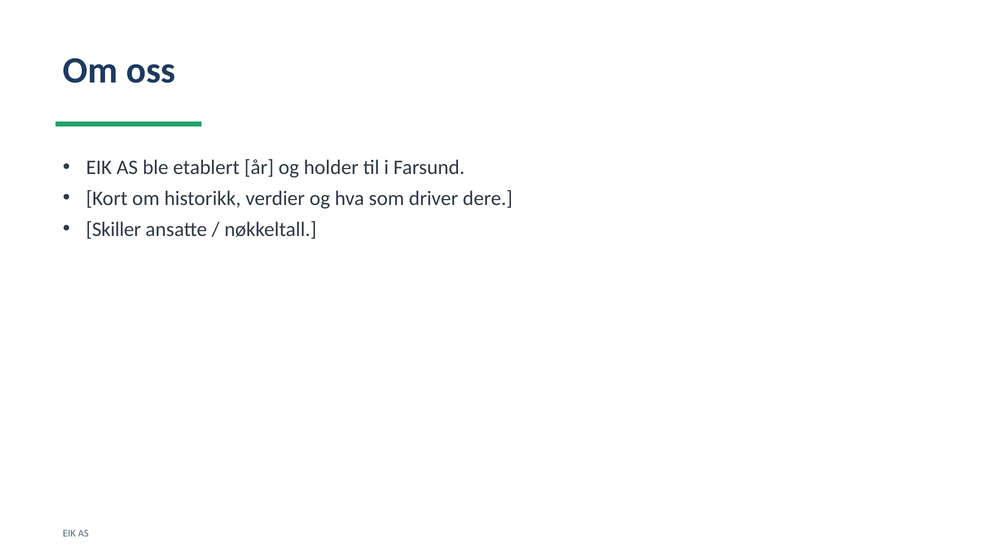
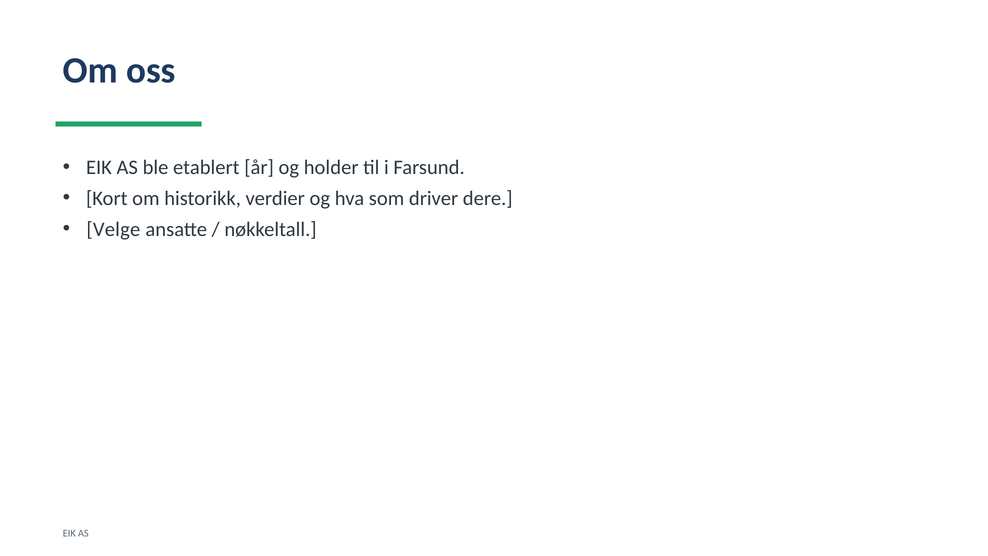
Skiller: Skiller -> Velge (113, 229)
